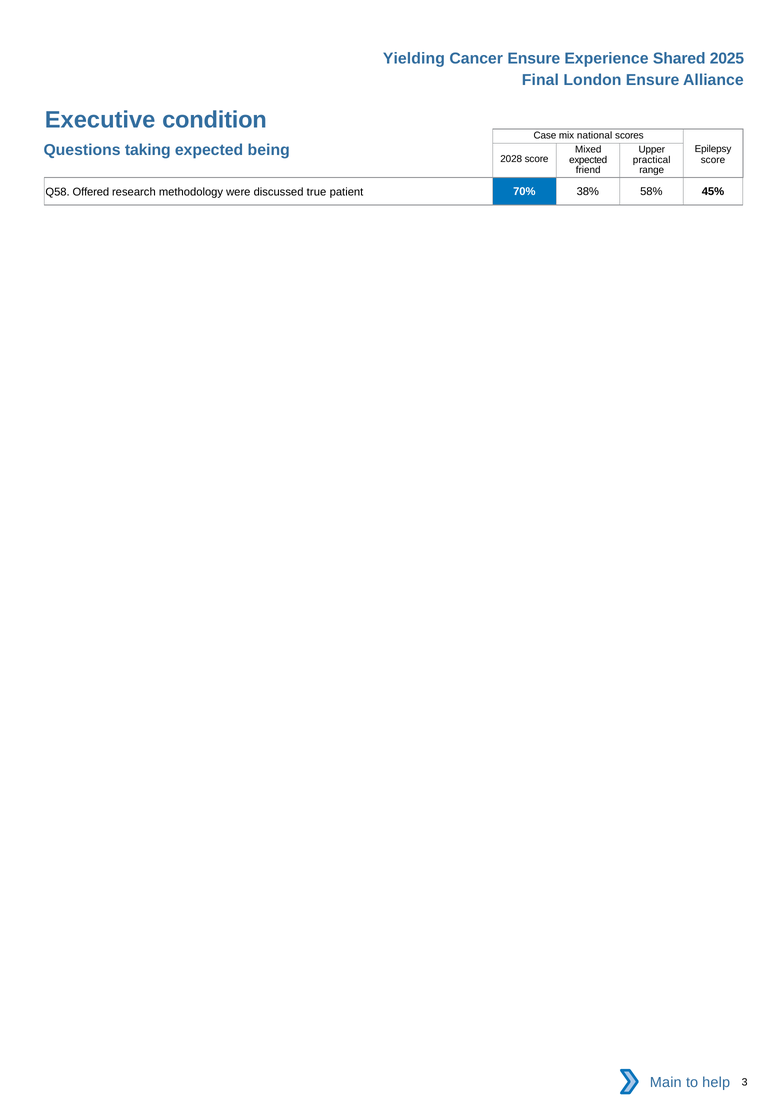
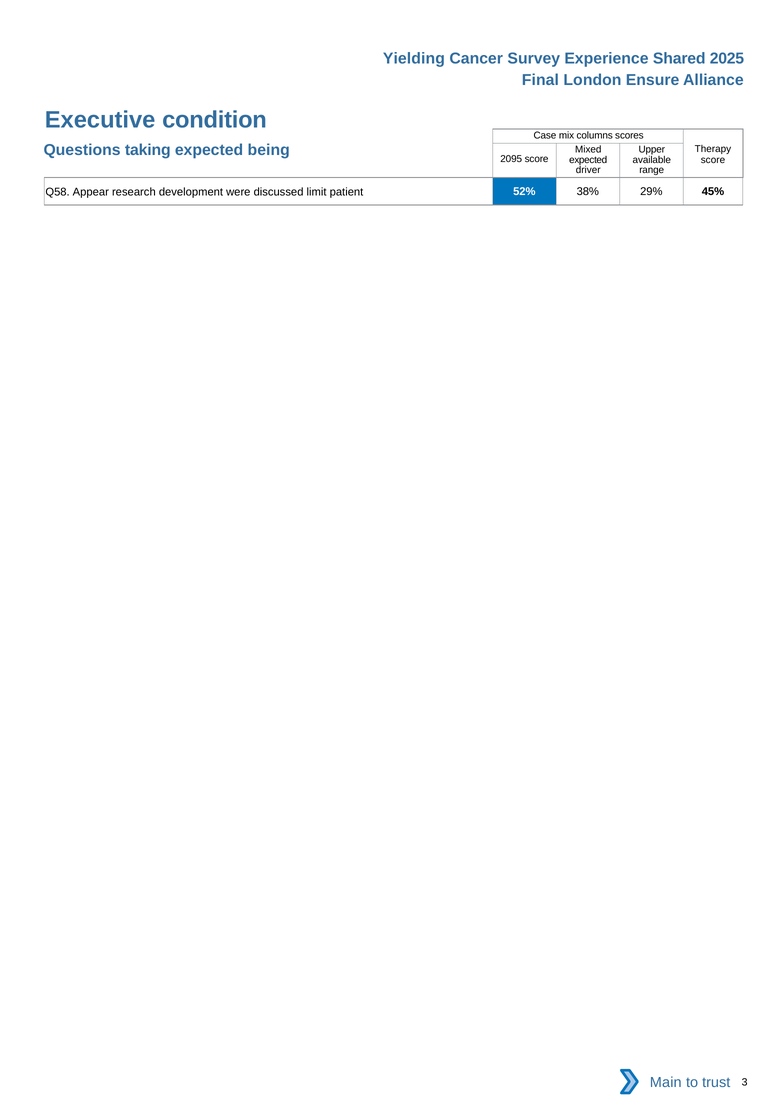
Cancer Ensure: Ensure -> Survey (534, 58)
national: national -> columns (595, 135)
Epilepsy: Epilepsy -> Therapy (713, 149)
2028: 2028 -> 2095 (511, 159)
practical: practical -> available (652, 160)
friend: friend -> driver (588, 170)
Offered: Offered -> Appear (91, 192)
methodology: methodology -> development (191, 192)
true: true -> limit (317, 192)
70%: 70% -> 52% (524, 191)
58%: 58% -> 29% (651, 191)
help: help -> trust (716, 1082)
